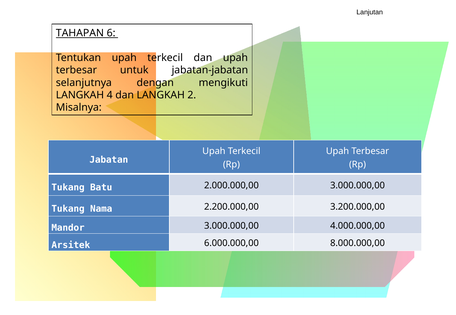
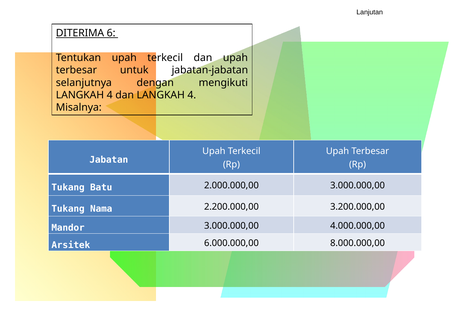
TAHAPAN: TAHAPAN -> DITERIMA (80, 33)
dan LANGKAH 2: 2 -> 4 (192, 95)
